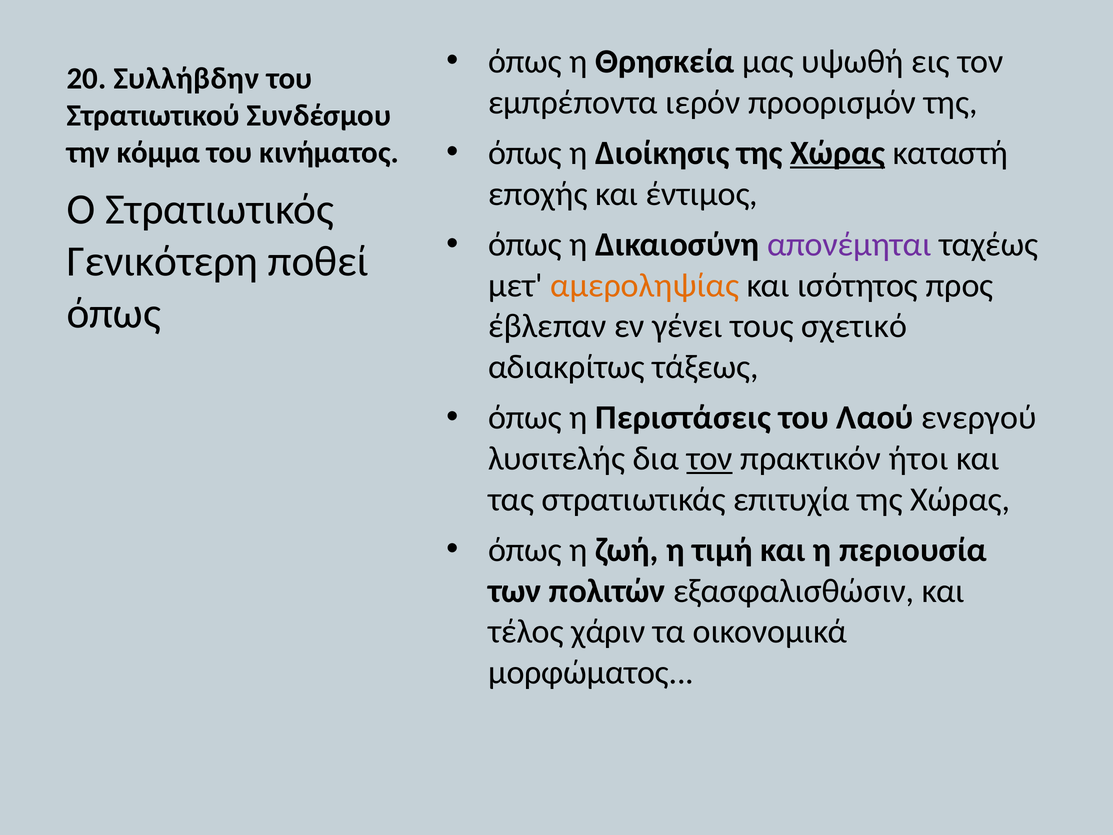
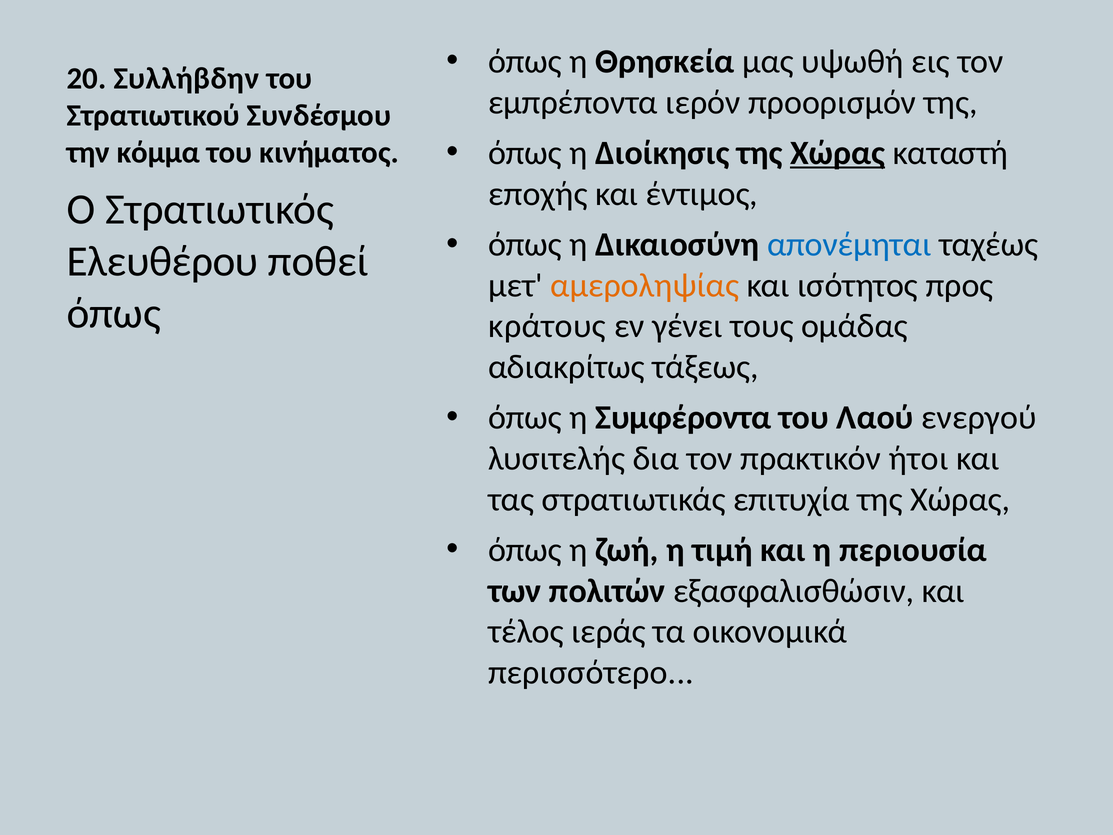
απονέμηται colour: purple -> blue (849, 245)
Γενικότερη: Γενικότερη -> Ελευθέρου (163, 261)
έβλεπαν: έβλεπαν -> κράτους (547, 326)
σχετικό: σχετικό -> ομάδας (854, 326)
Περιστάσεις: Περιστάσεις -> Συμφέροντα (684, 418)
τον underline: present -> none (710, 458)
χάριν: χάριν -> ιεράς (608, 632)
μορφώματος: μορφώματος -> περισσότερο (591, 672)
